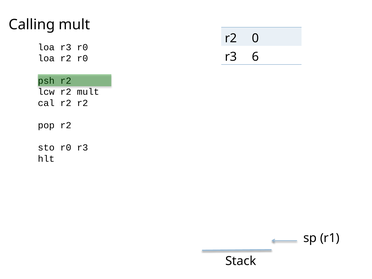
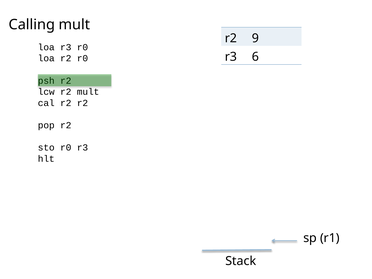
0: 0 -> 9 (255, 38)
